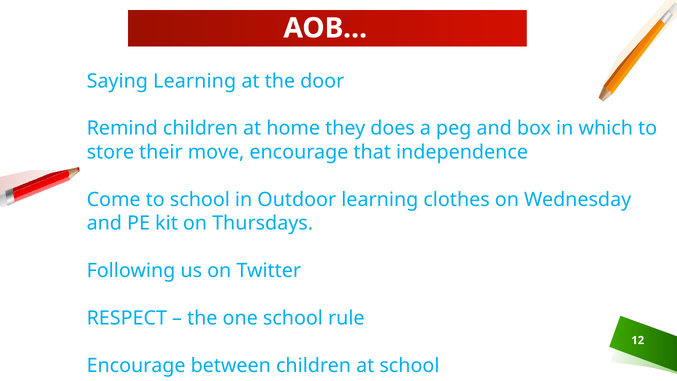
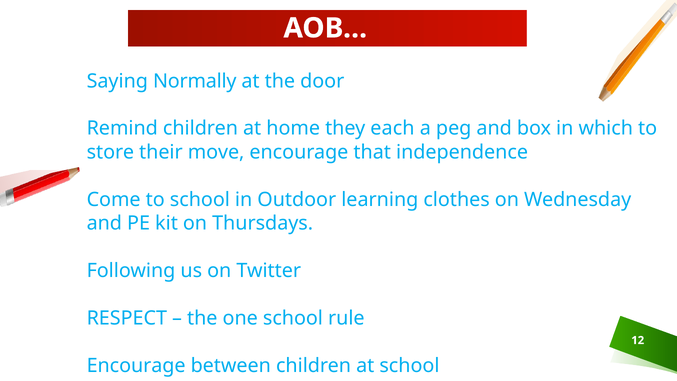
Saying Learning: Learning -> Normally (195, 81)
does: does -> each (392, 128)
